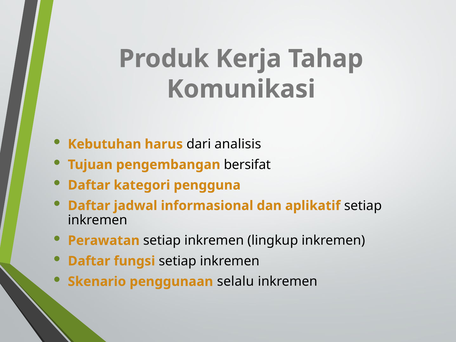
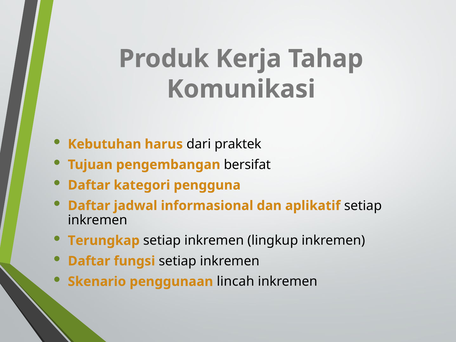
analisis: analisis -> praktek (238, 144)
Perawatan: Perawatan -> Terungkap (104, 241)
selalu: selalu -> lincah (235, 282)
